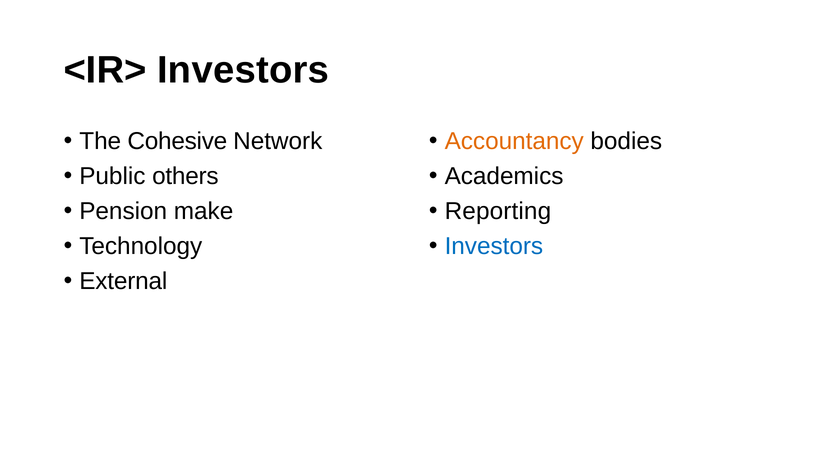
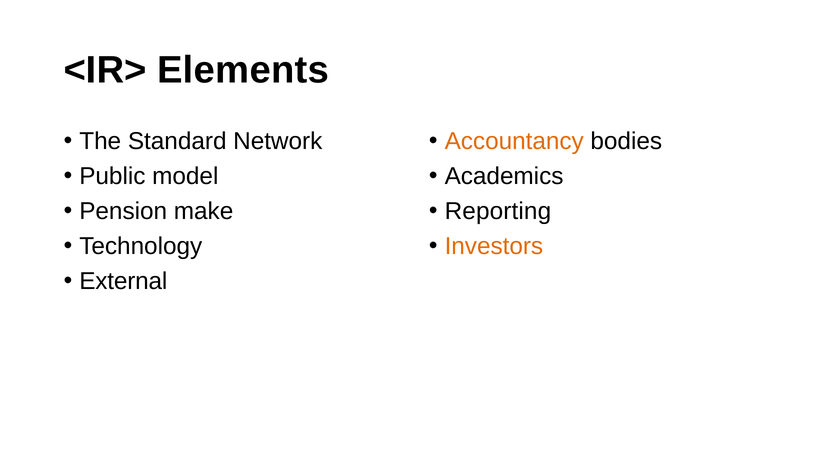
<IR> Investors: Investors -> Elements (243, 70)
Cohesive: Cohesive -> Standard (177, 141)
others: others -> model (185, 176)
Investors colour: blue -> orange (494, 246)
